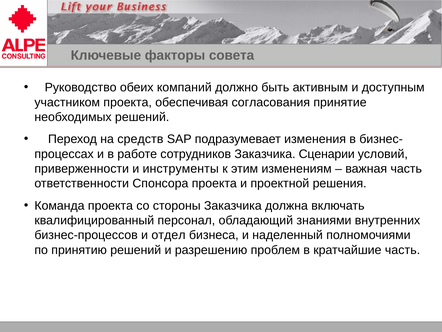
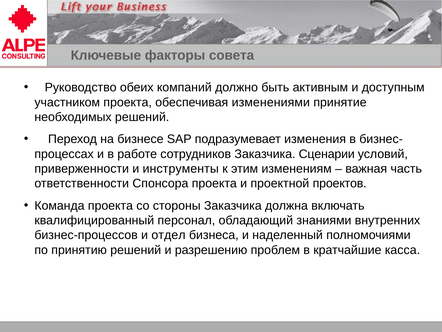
согласования: согласования -> изменениями (271, 102)
средств: средств -> бизнесе (140, 139)
решения: решения -> проектов (340, 183)
кратчайшие часть: часть -> касса (403, 250)
